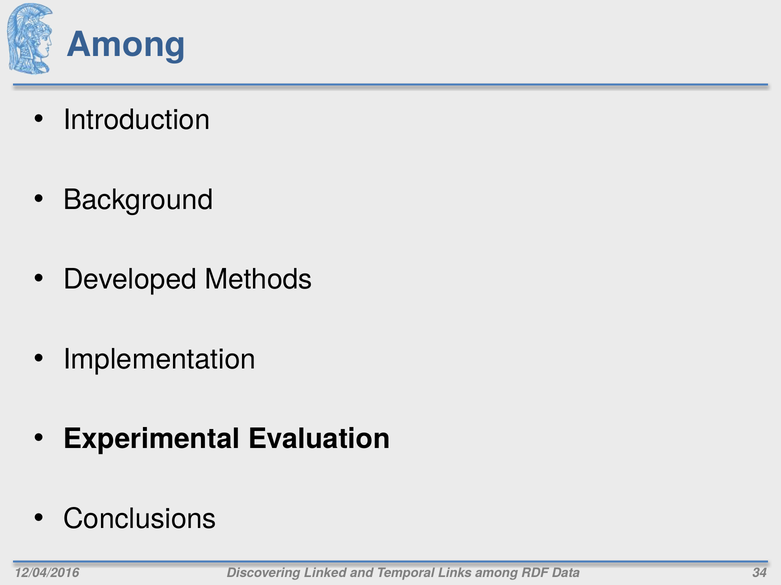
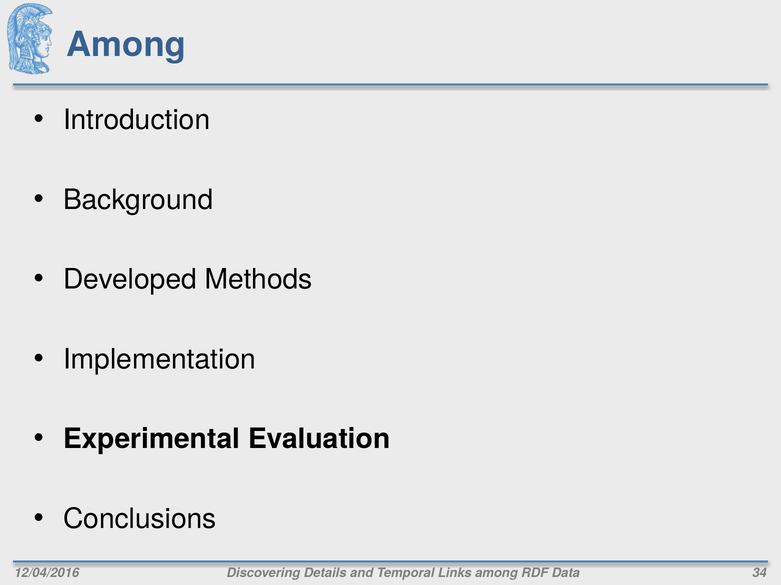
Linked: Linked -> Details (325, 574)
